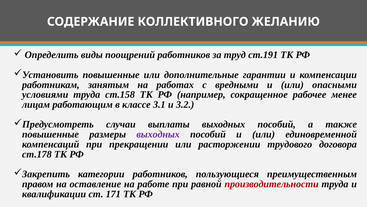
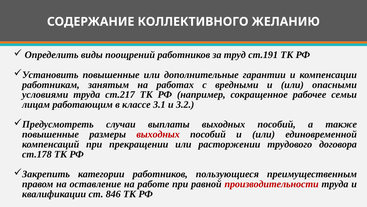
ст.158: ст.158 -> ст.217 (120, 94)
менее: менее -> семьи (344, 94)
выходных colour: purple -> red (158, 134)
171: 171 -> 846 (113, 193)
